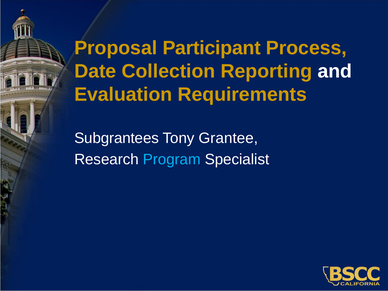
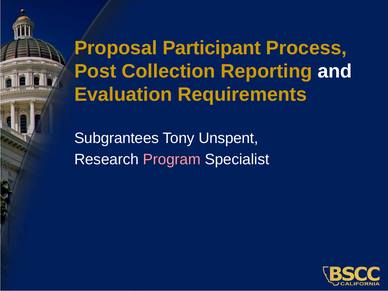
Date: Date -> Post (95, 71)
Grantee: Grantee -> Unspent (228, 138)
Program colour: light blue -> pink (172, 159)
